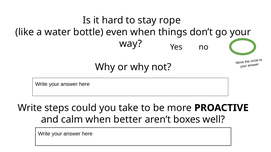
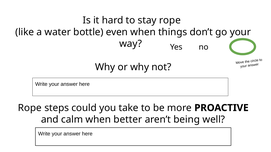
Write: Write -> Rope (30, 108)
boxes: boxes -> being (187, 120)
